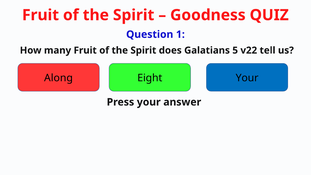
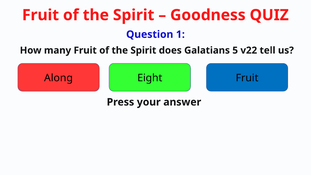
Eight Your: Your -> Fruit (247, 78)
